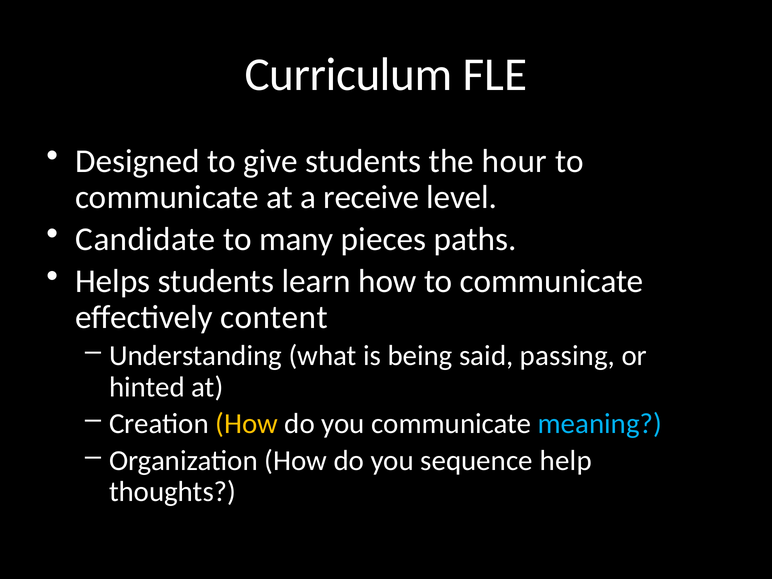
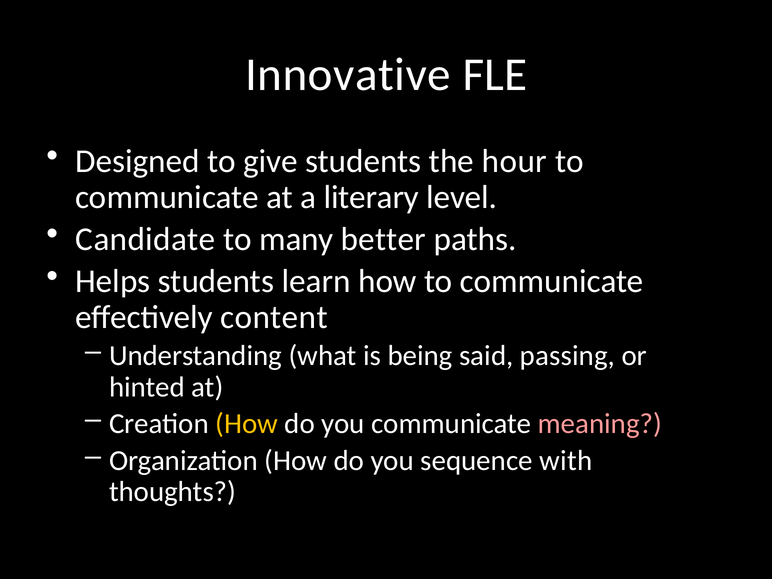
Curriculum: Curriculum -> Innovative (348, 75)
receive: receive -> literary (371, 197)
pieces: pieces -> better (383, 239)
meaning colour: light blue -> pink (600, 424)
help: help -> with (566, 460)
